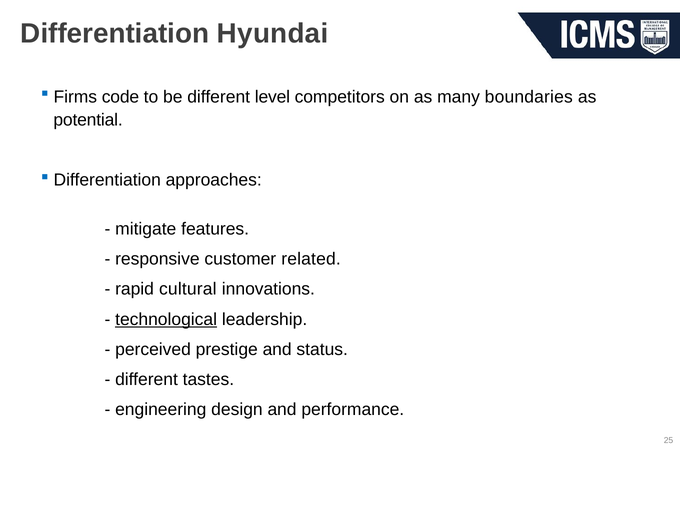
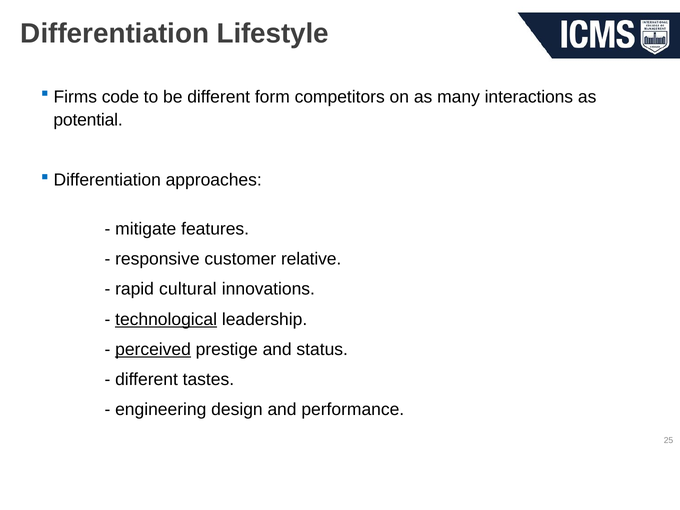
Hyundai: Hyundai -> Lifestyle (273, 34)
level: level -> form (272, 97)
boundaries: boundaries -> interactions (529, 97)
related: related -> relative (311, 259)
perceived underline: none -> present (153, 349)
